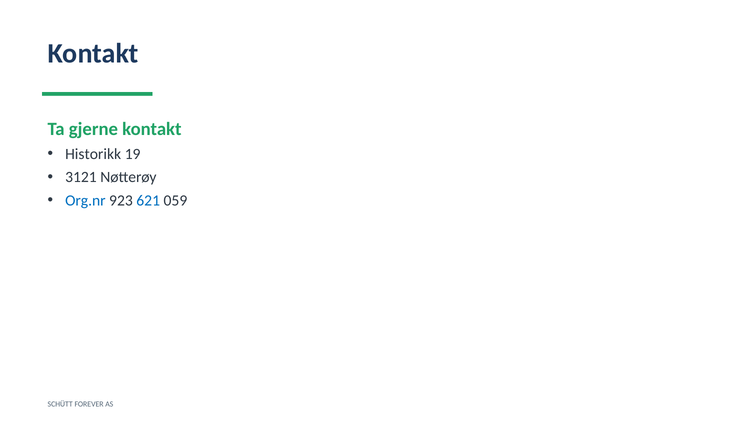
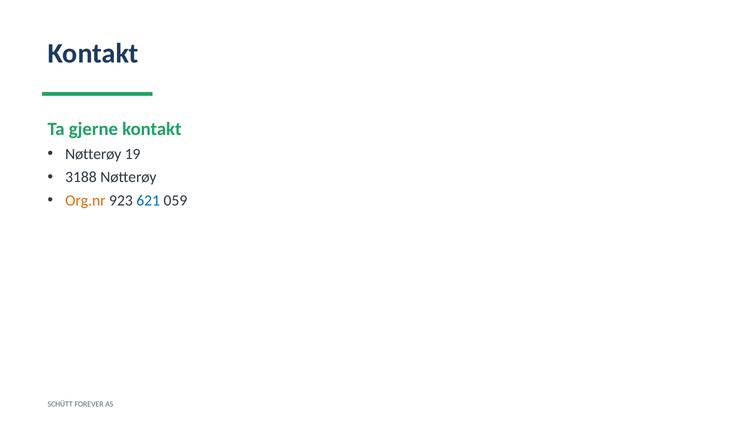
Historikk: Historikk -> Nøtterøy (93, 154)
3121: 3121 -> 3188 (81, 177)
Org.nr colour: blue -> orange (85, 201)
